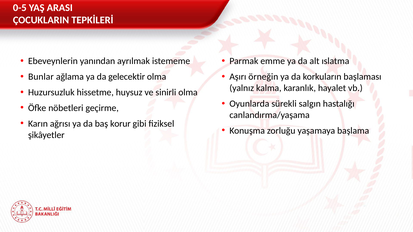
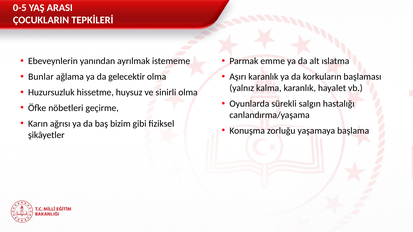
Aşırı örneğin: örneğin -> karanlık (263, 77)
korur: korur -> bizim (120, 124)
